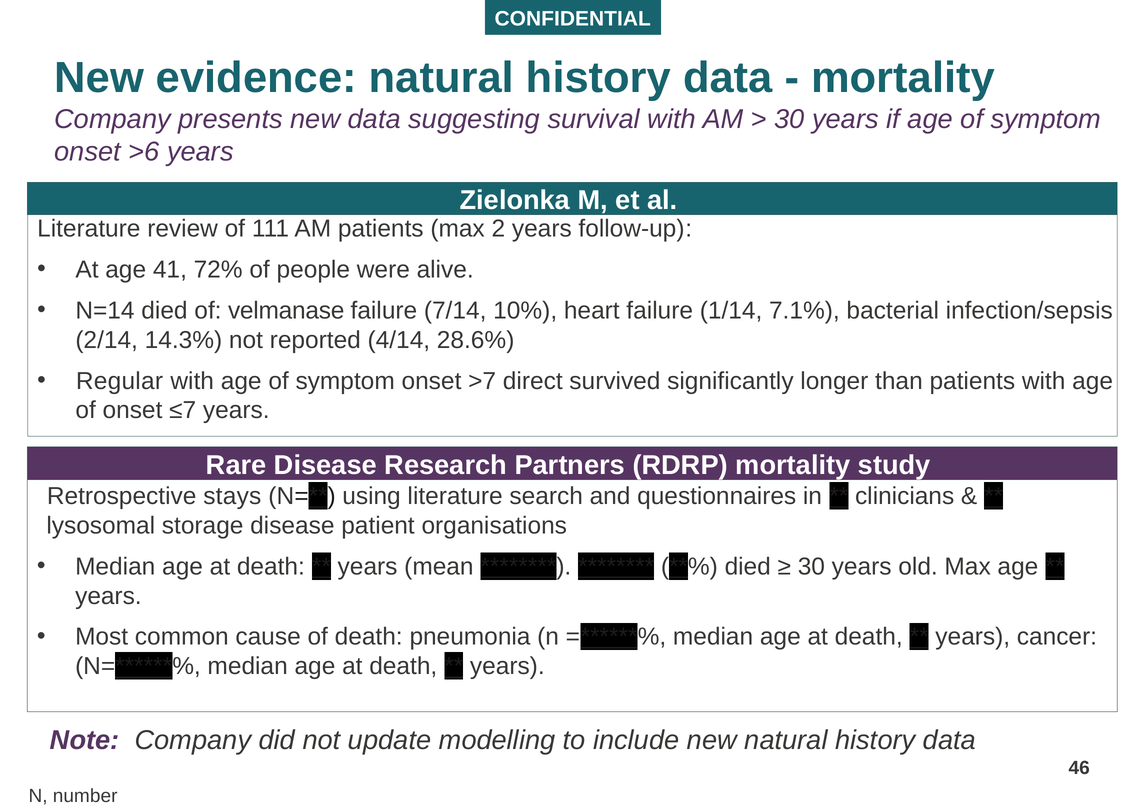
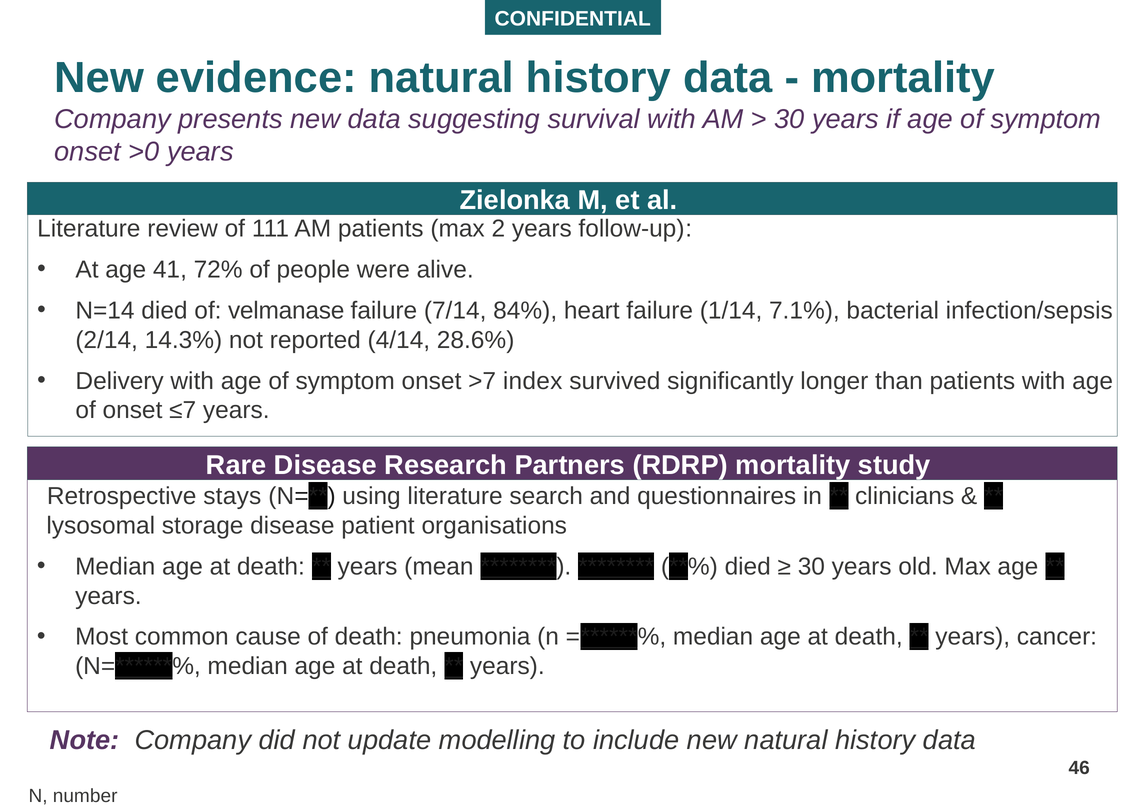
>6: >6 -> >0 (144, 152)
10%: 10% -> 84% (525, 310)
Regular: Regular -> Delivery (120, 381)
direct: direct -> index (533, 381)
